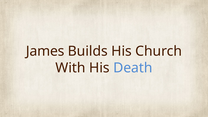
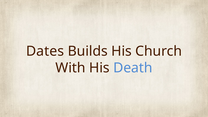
James: James -> Dates (45, 51)
